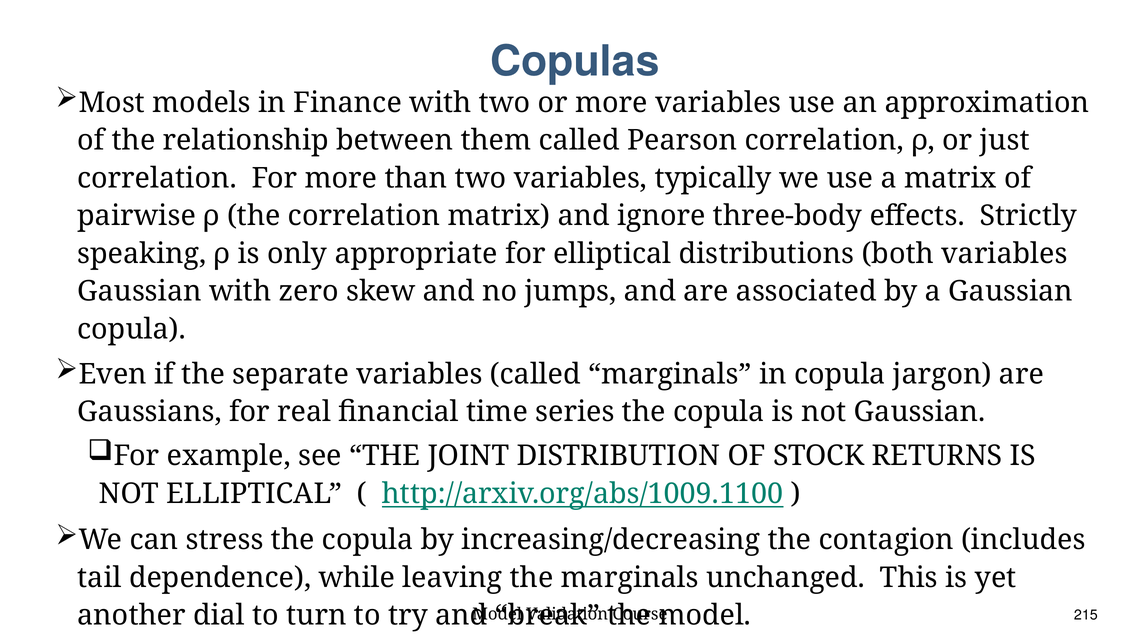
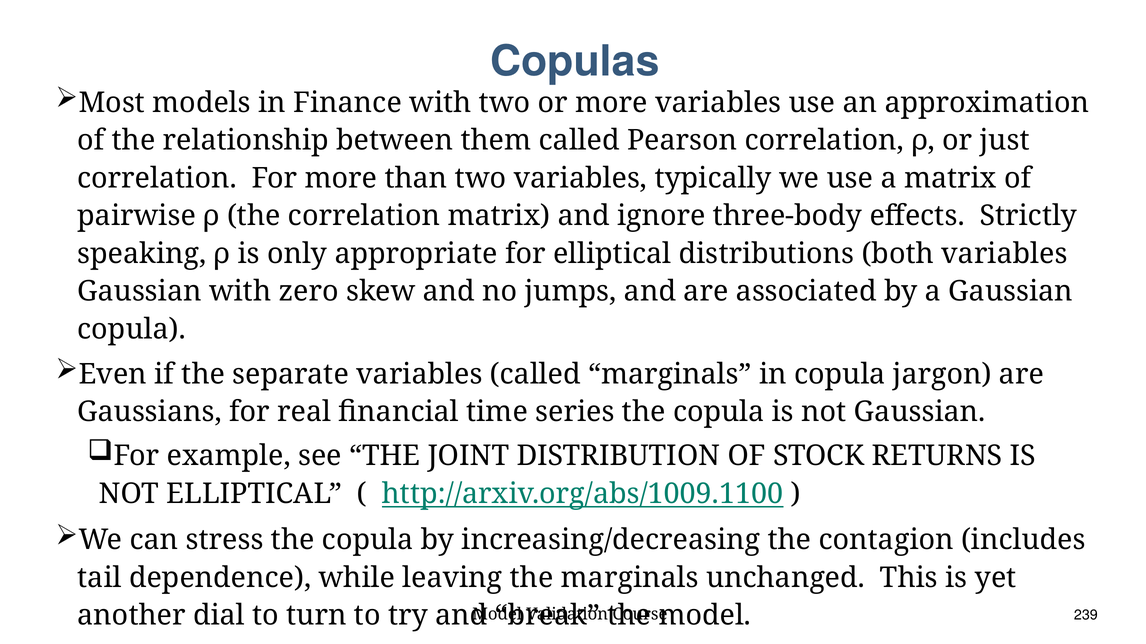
215: 215 -> 239 (1086, 616)
